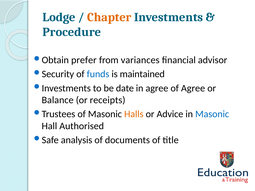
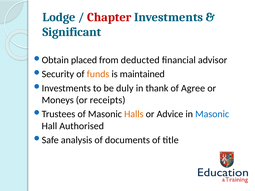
Chapter colour: orange -> red (109, 17)
Procedure: Procedure -> Significant (72, 32)
prefer: prefer -> placed (84, 60)
variances: variances -> deducted (140, 60)
funds colour: blue -> orange (98, 74)
date: date -> duly (125, 88)
in agree: agree -> thank (157, 88)
Balance: Balance -> Moneys (58, 100)
